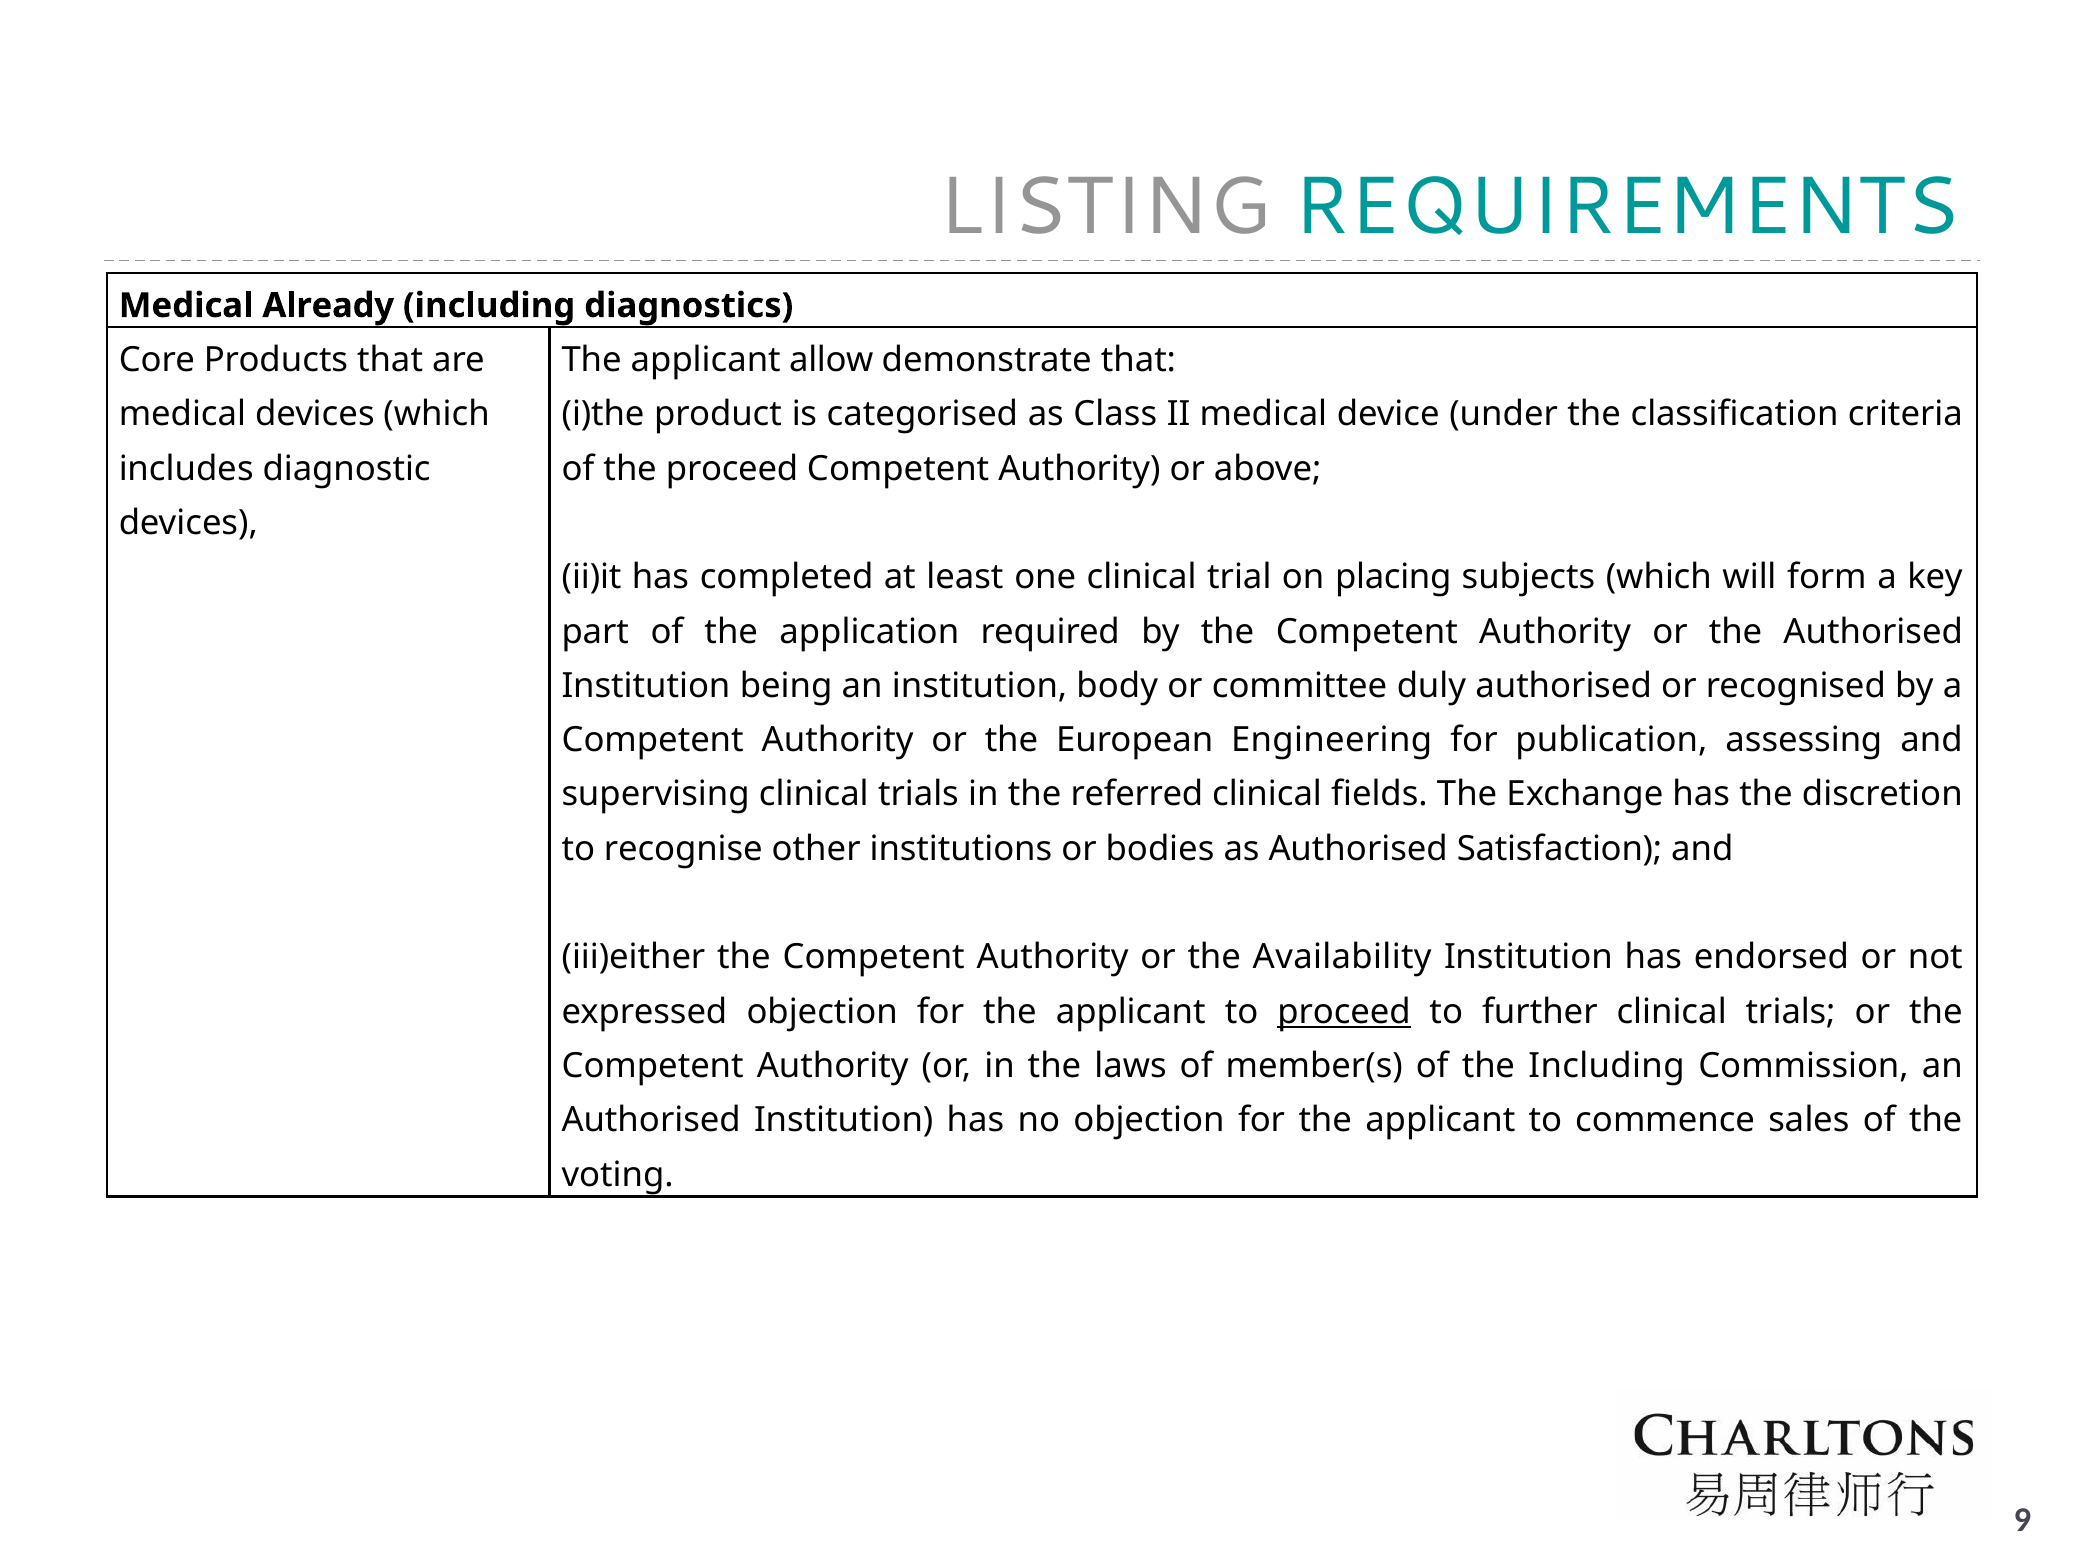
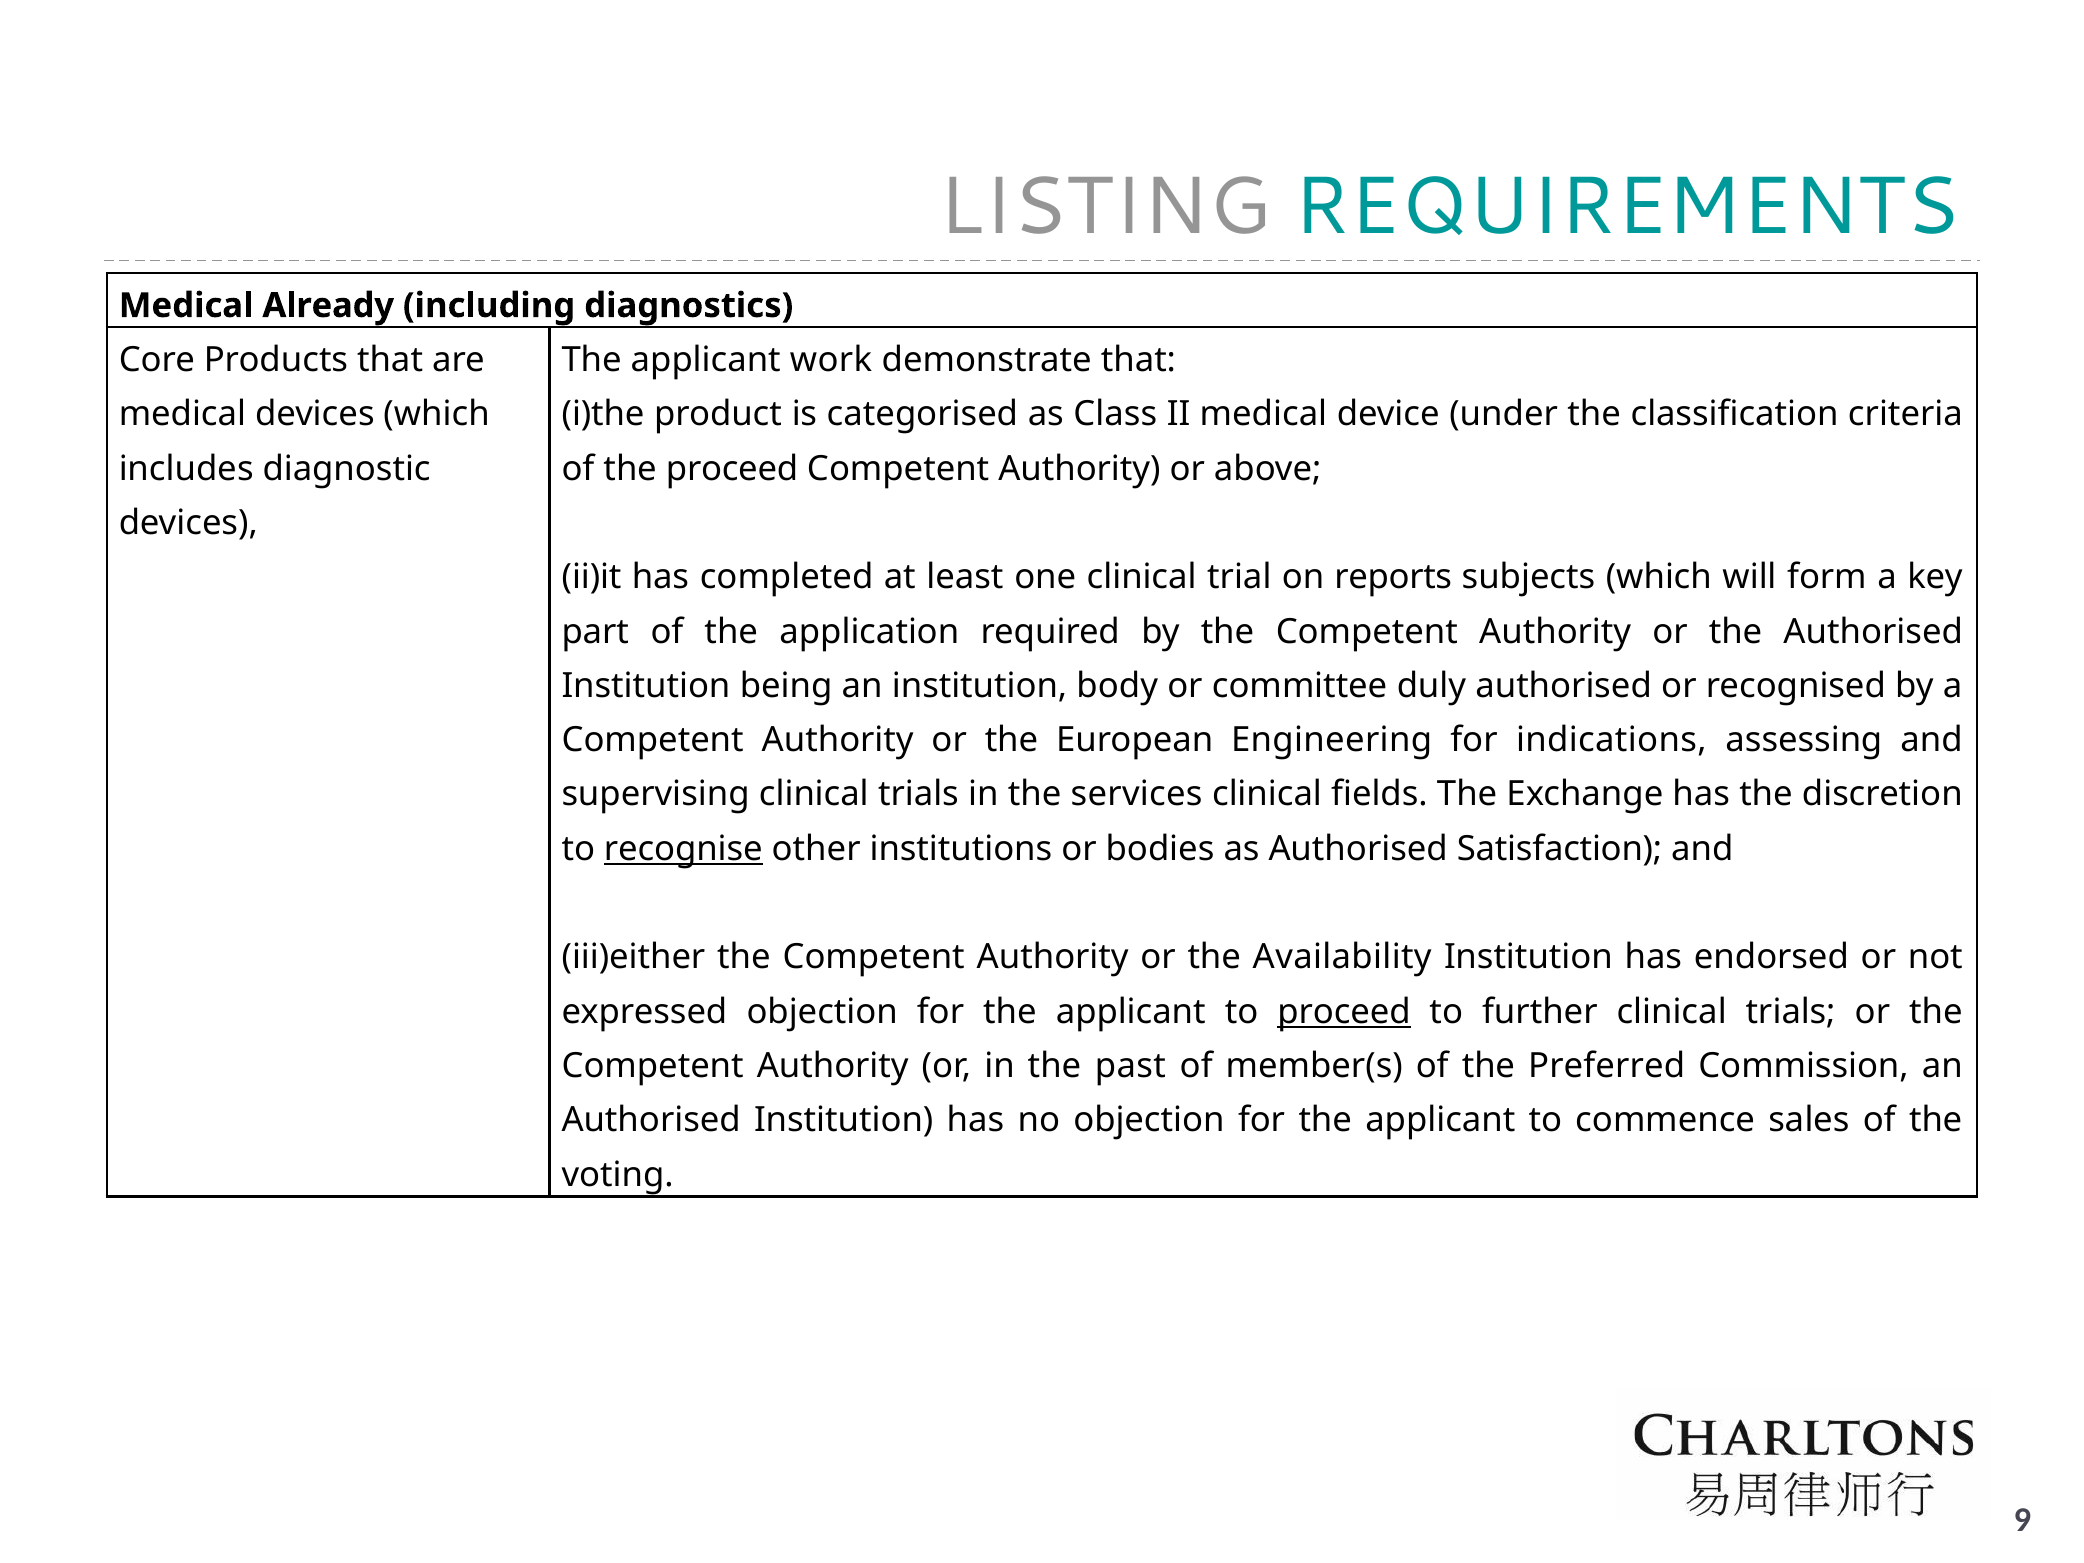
allow: allow -> work (831, 360)
placing: placing -> reports (1393, 577)
publication: publication -> indications (1611, 740)
referred: referred -> services (1137, 794)
recognise underline: none -> present (683, 849)
laws: laws -> past (1130, 1066)
the Including: Including -> Preferred (1607, 1066)
